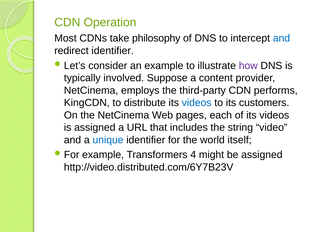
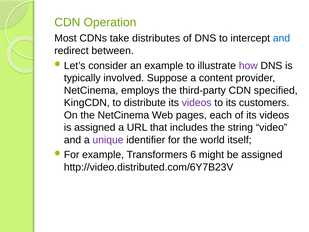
philosophy: philosophy -> distributes (156, 38)
redirect identifier: identifier -> between (113, 51)
performs: performs -> specified (276, 90)
videos colour: blue -> purple (197, 103)
unique colour: blue -> purple (108, 140)
4: 4 -> 6 (193, 155)
